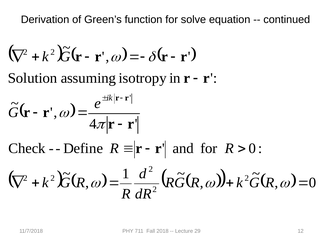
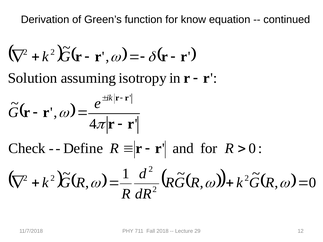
solve: solve -> know (193, 19)
